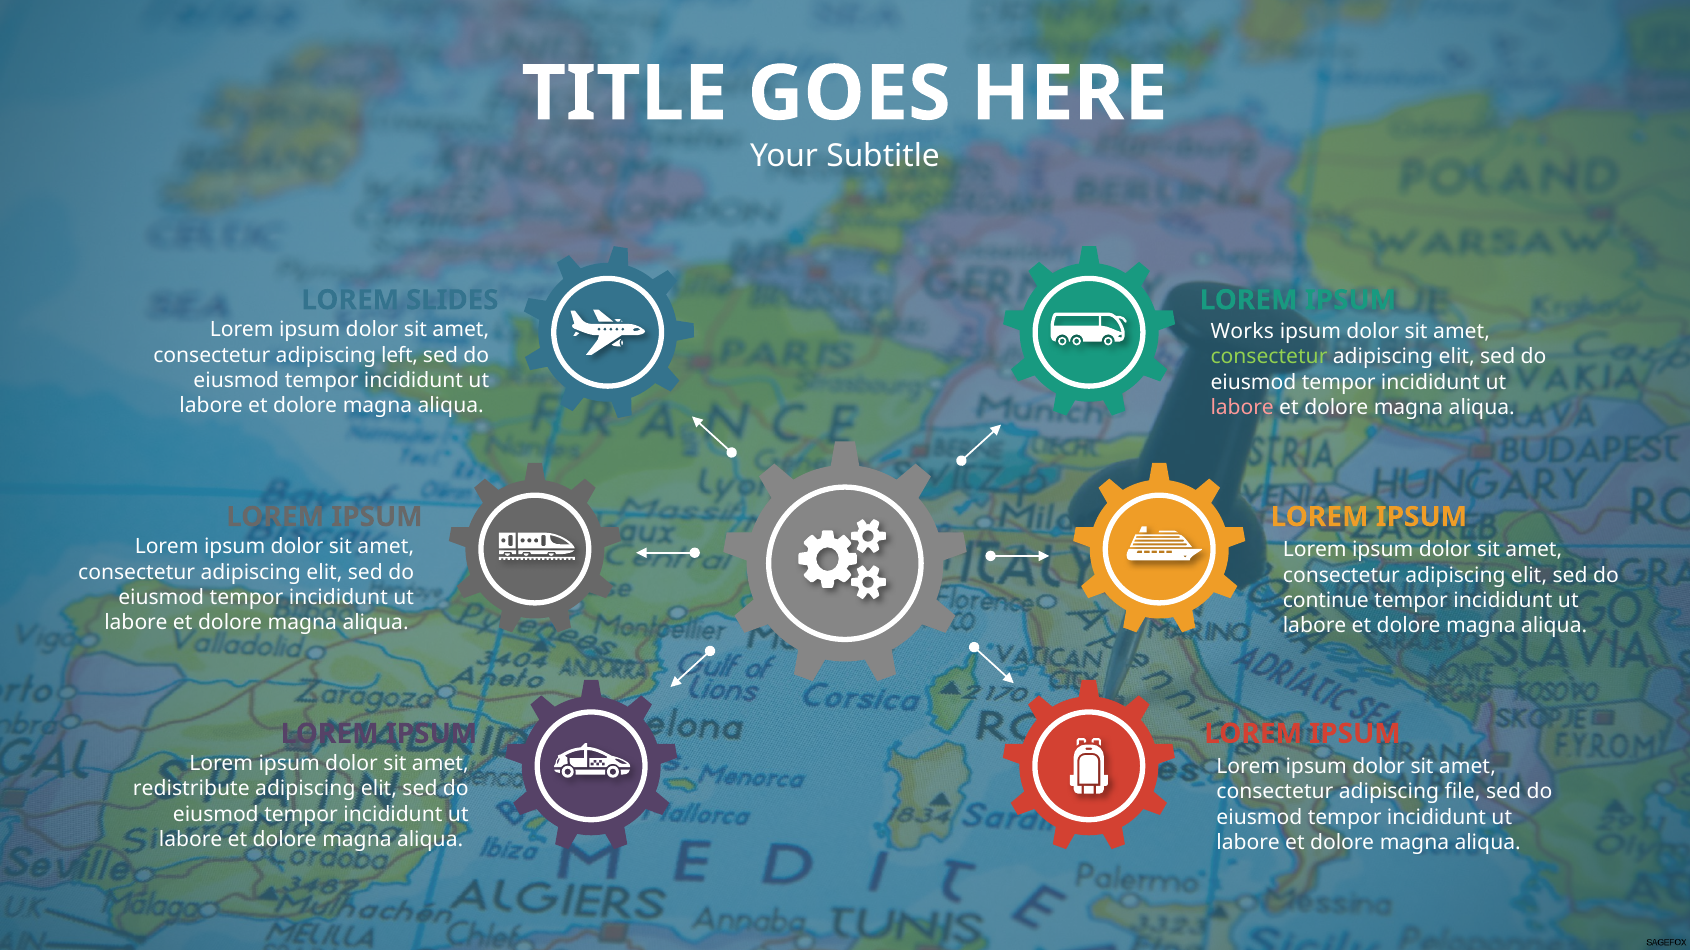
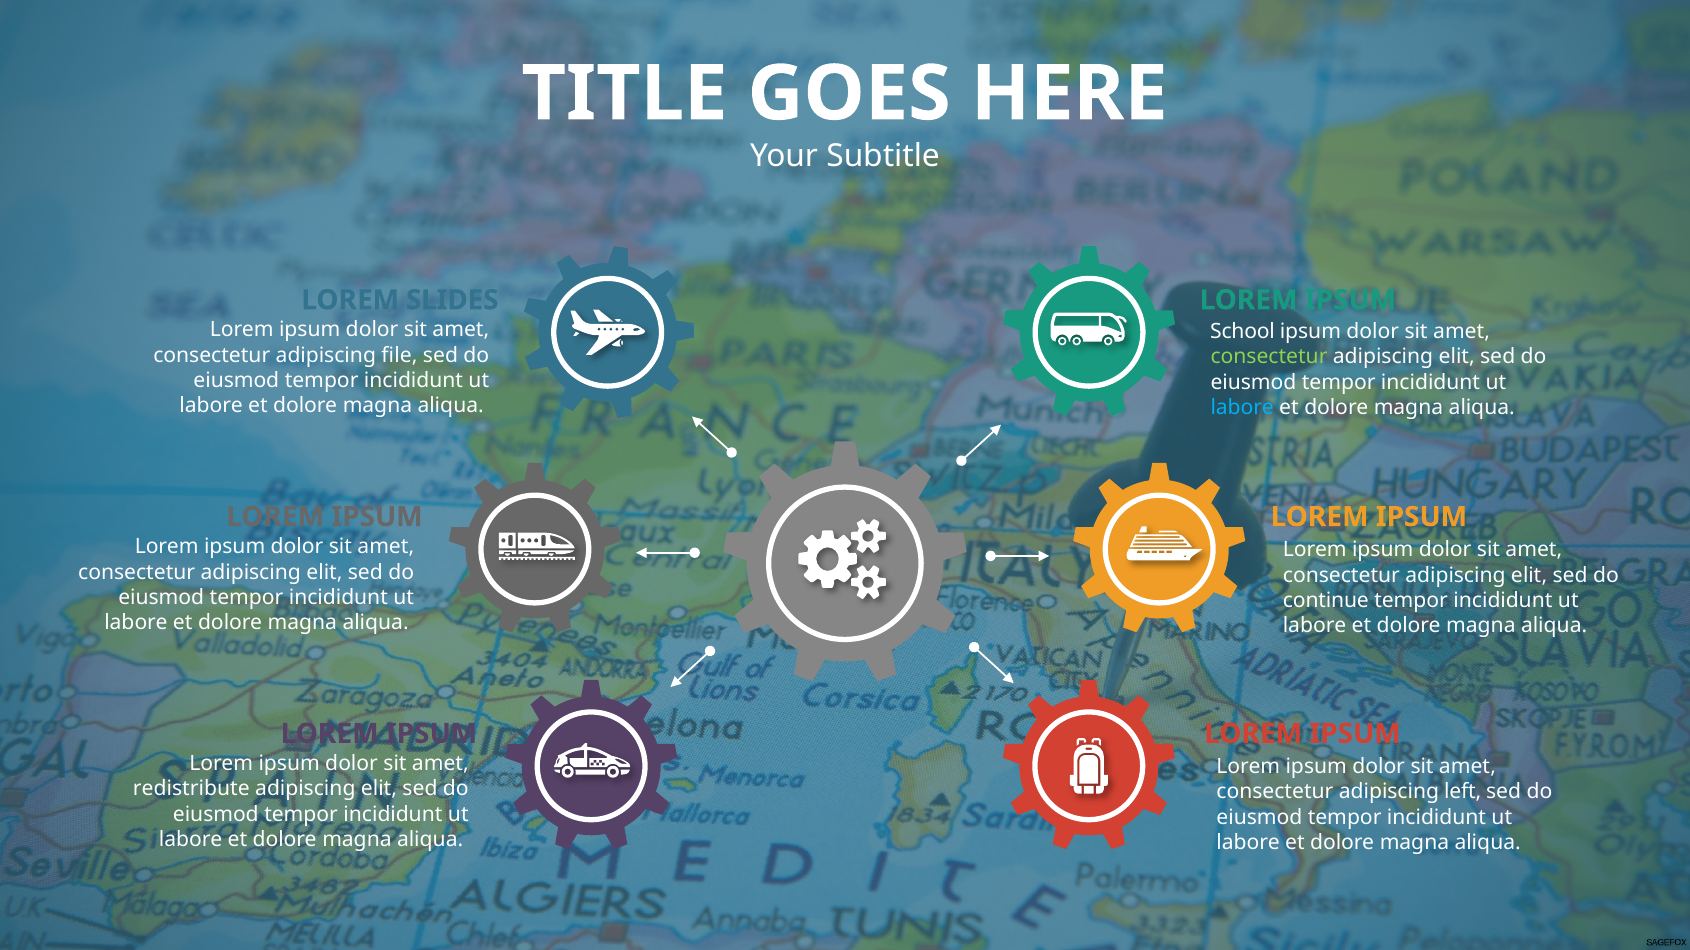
Works: Works -> School (1242, 332)
left: left -> file (399, 356)
labore colour: pink -> light blue (1242, 408)
file: file -> left (1463, 792)
